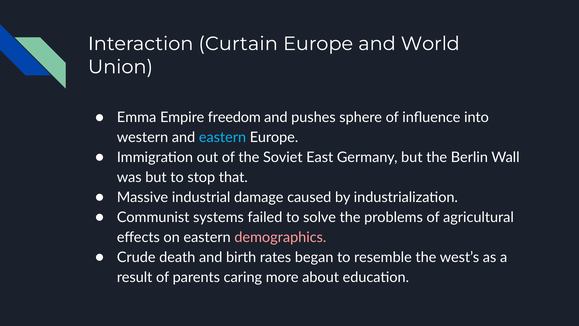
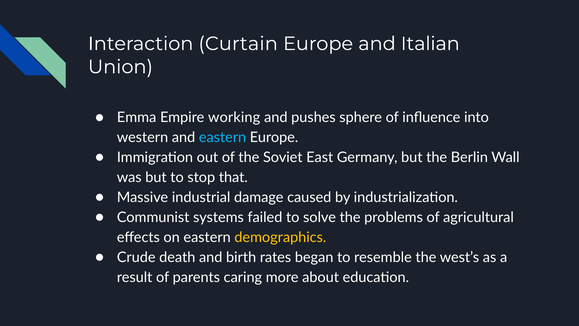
World: World -> Italian (430, 44)
freedom: freedom -> working (234, 117)
demographics colour: pink -> yellow (280, 237)
